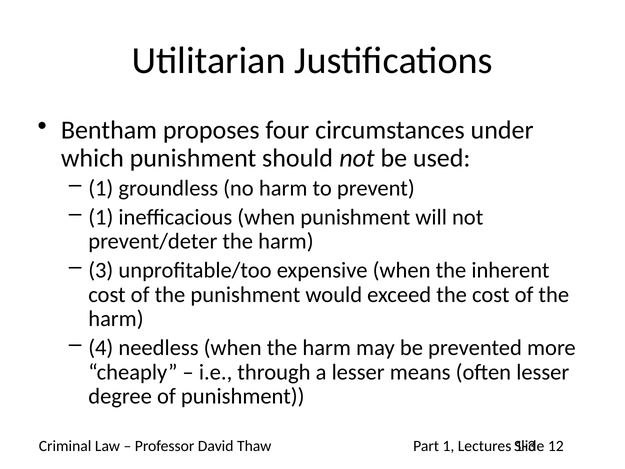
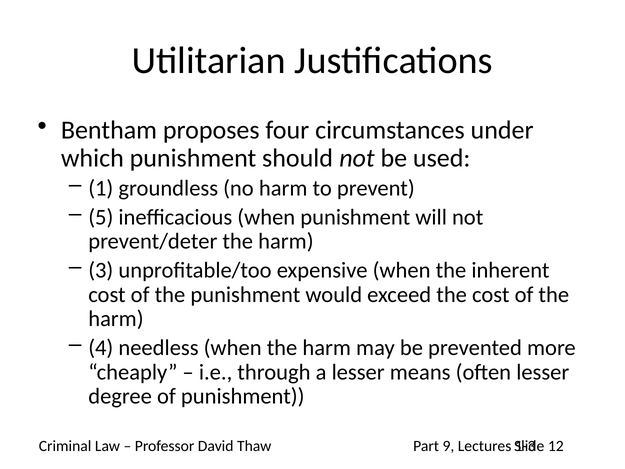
1: 1 -> 5 (101, 217)
1: 1 -> 9 (448, 446)
